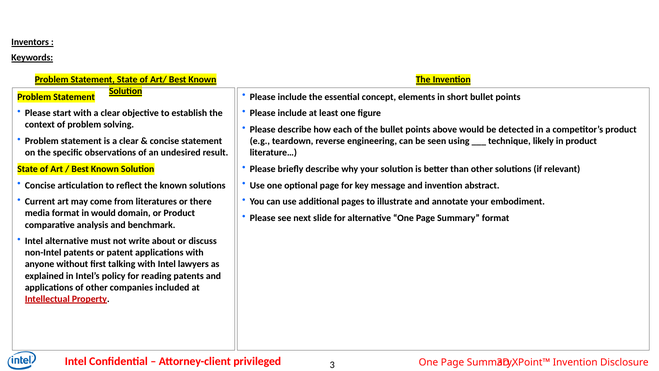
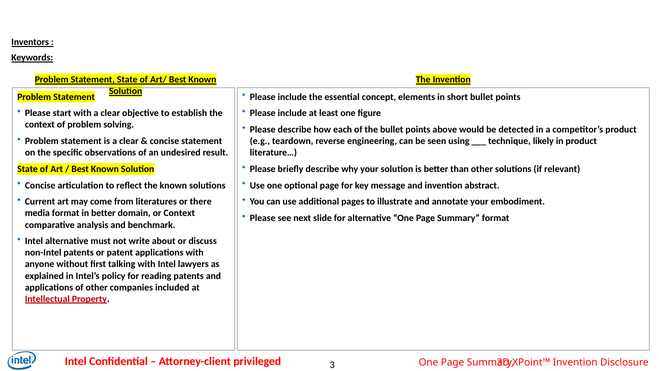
in would: would -> better (103, 213)
or Product: Product -> Context (179, 213)
